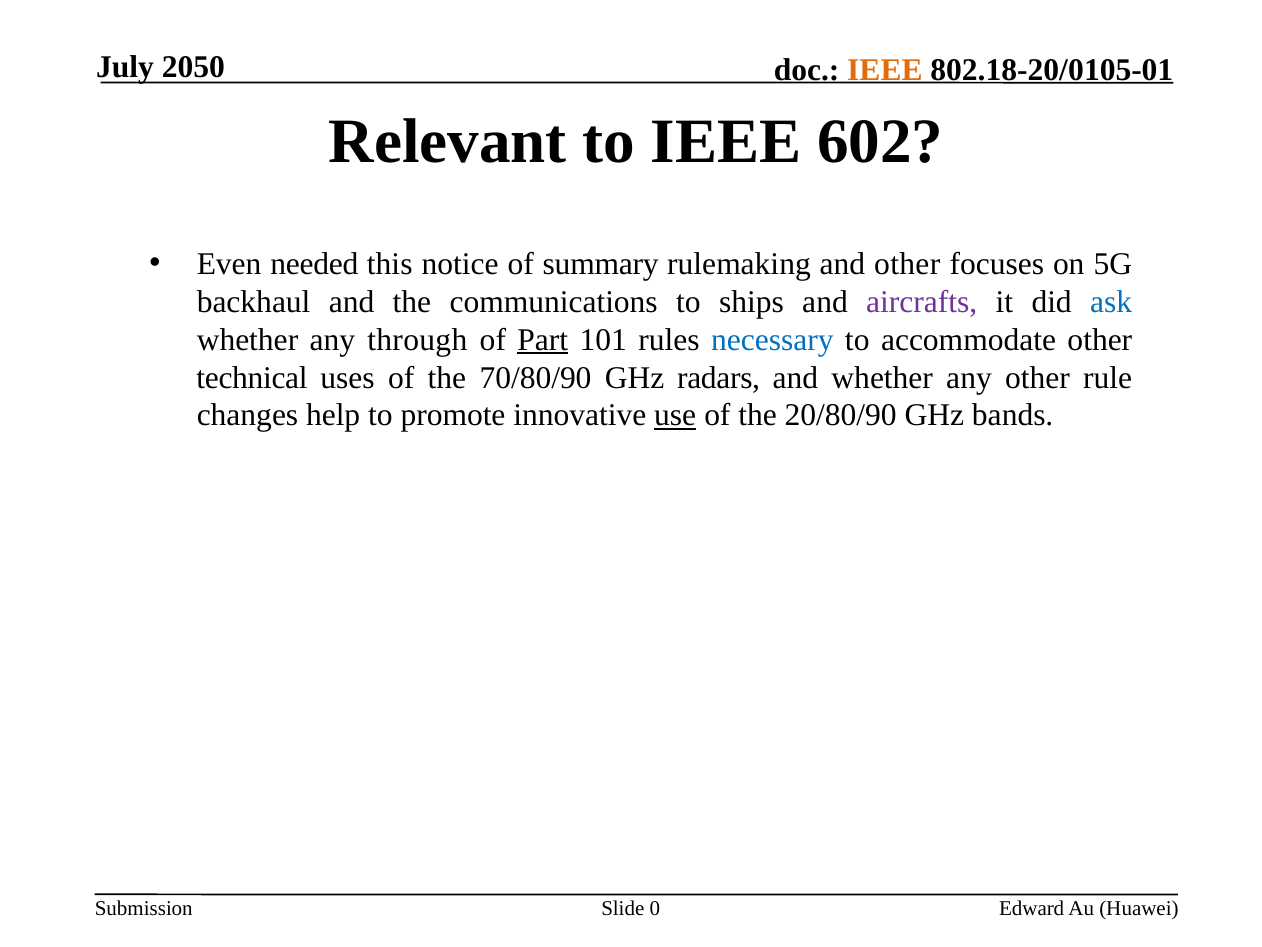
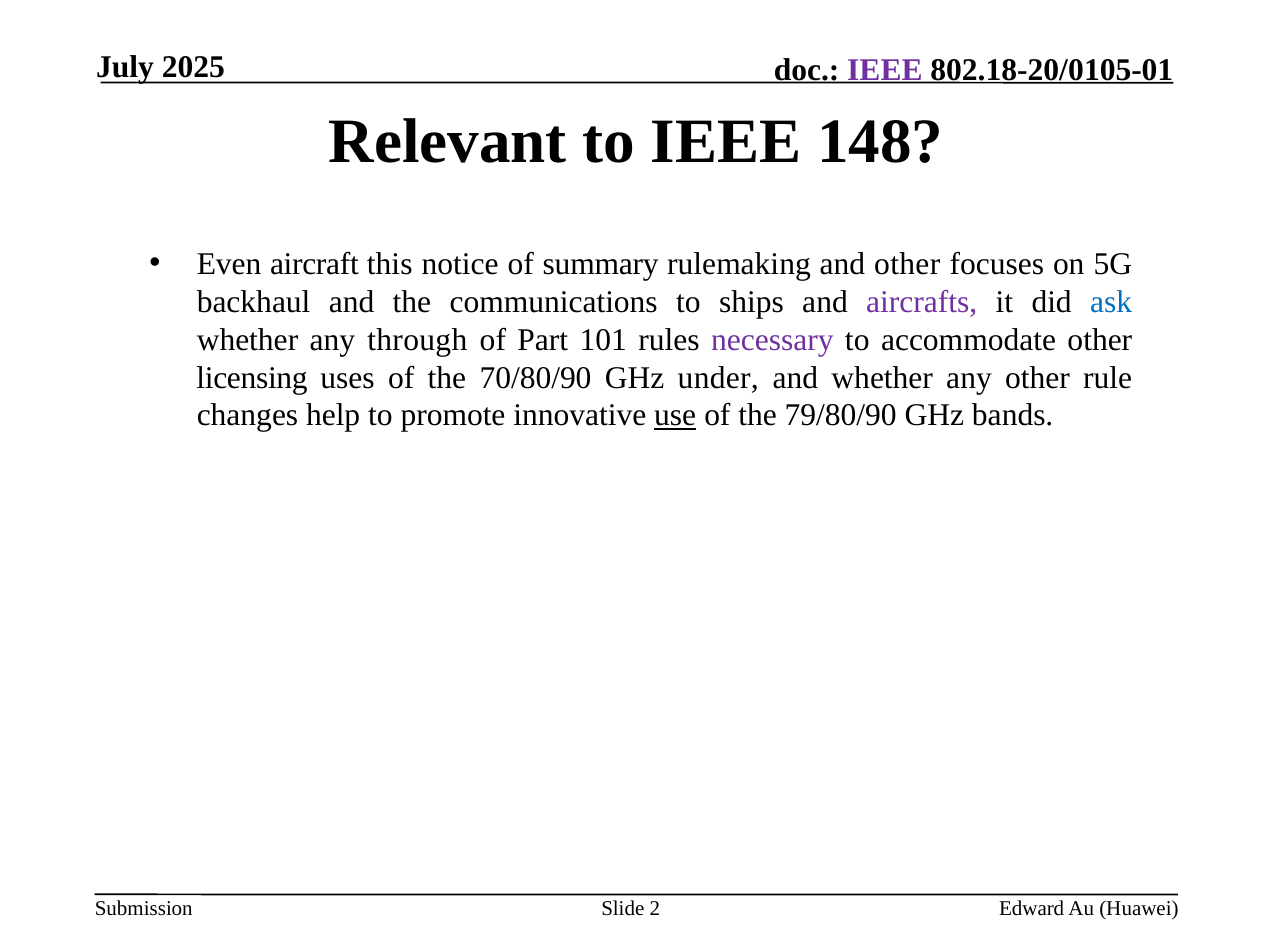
2050: 2050 -> 2025 (193, 67)
IEEE colour: orange -> purple (885, 70)
602: 602 -> 148 (880, 141)
needed: needed -> aircraft (314, 264)
Part underline: present -> none (543, 340)
necessary colour: blue -> purple (772, 340)
technical: technical -> licensing (252, 377)
radars: radars -> under (718, 377)
20/80/90: 20/80/90 -> 79/80/90 (841, 415)
0: 0 -> 2 (655, 908)
